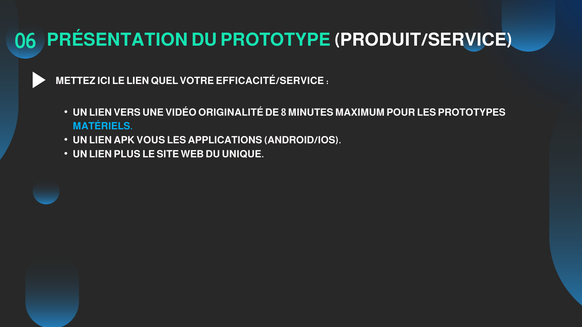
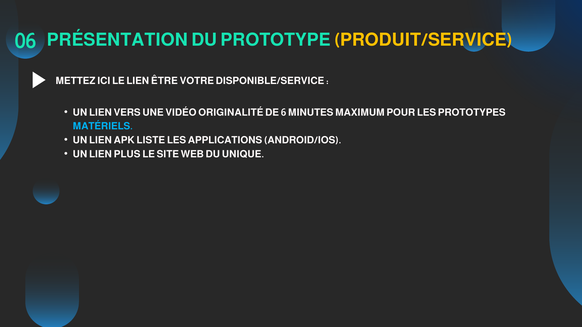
PRODUIT/SERVICE colour: white -> yellow (423, 40)
QUEL: QUEL -> ÊTRE (164, 81)
EFFICACITÉ/SERVICE: EFFICACITÉ/SERVICE -> DISPONIBLE/SERVICE (270, 81)
8: 8 -> 6 (284, 112)
VOUS: VOUS -> LISTE (151, 140)
